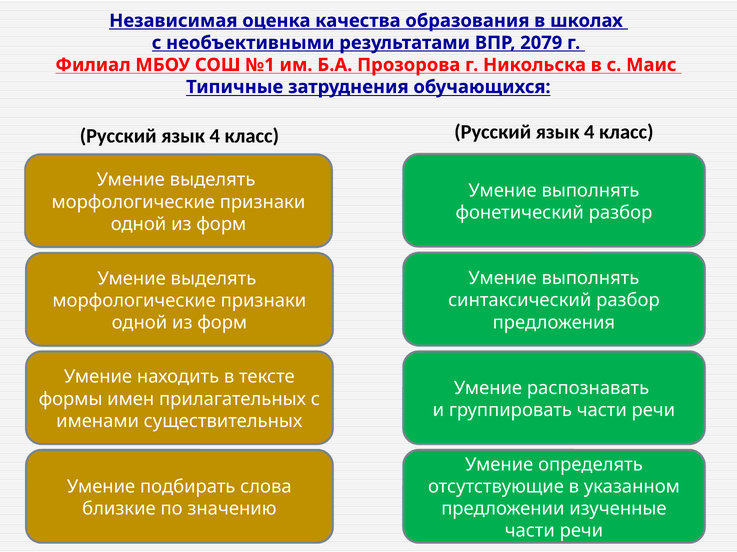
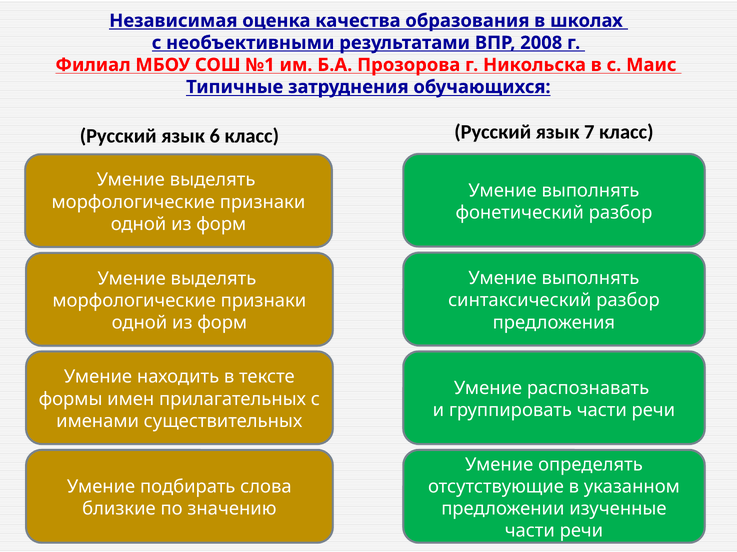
2079: 2079 -> 2008 (541, 43)
4: 4 -> 6 (215, 136)
класс Русский язык 4: 4 -> 7 (589, 132)
